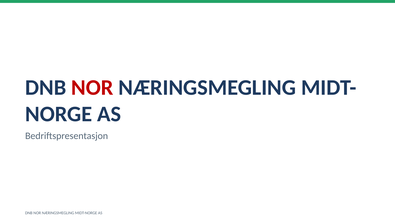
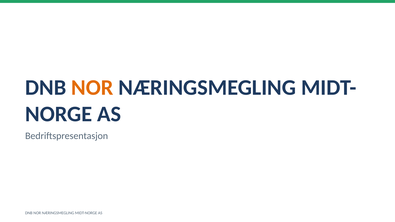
NOR colour: red -> orange (92, 88)
